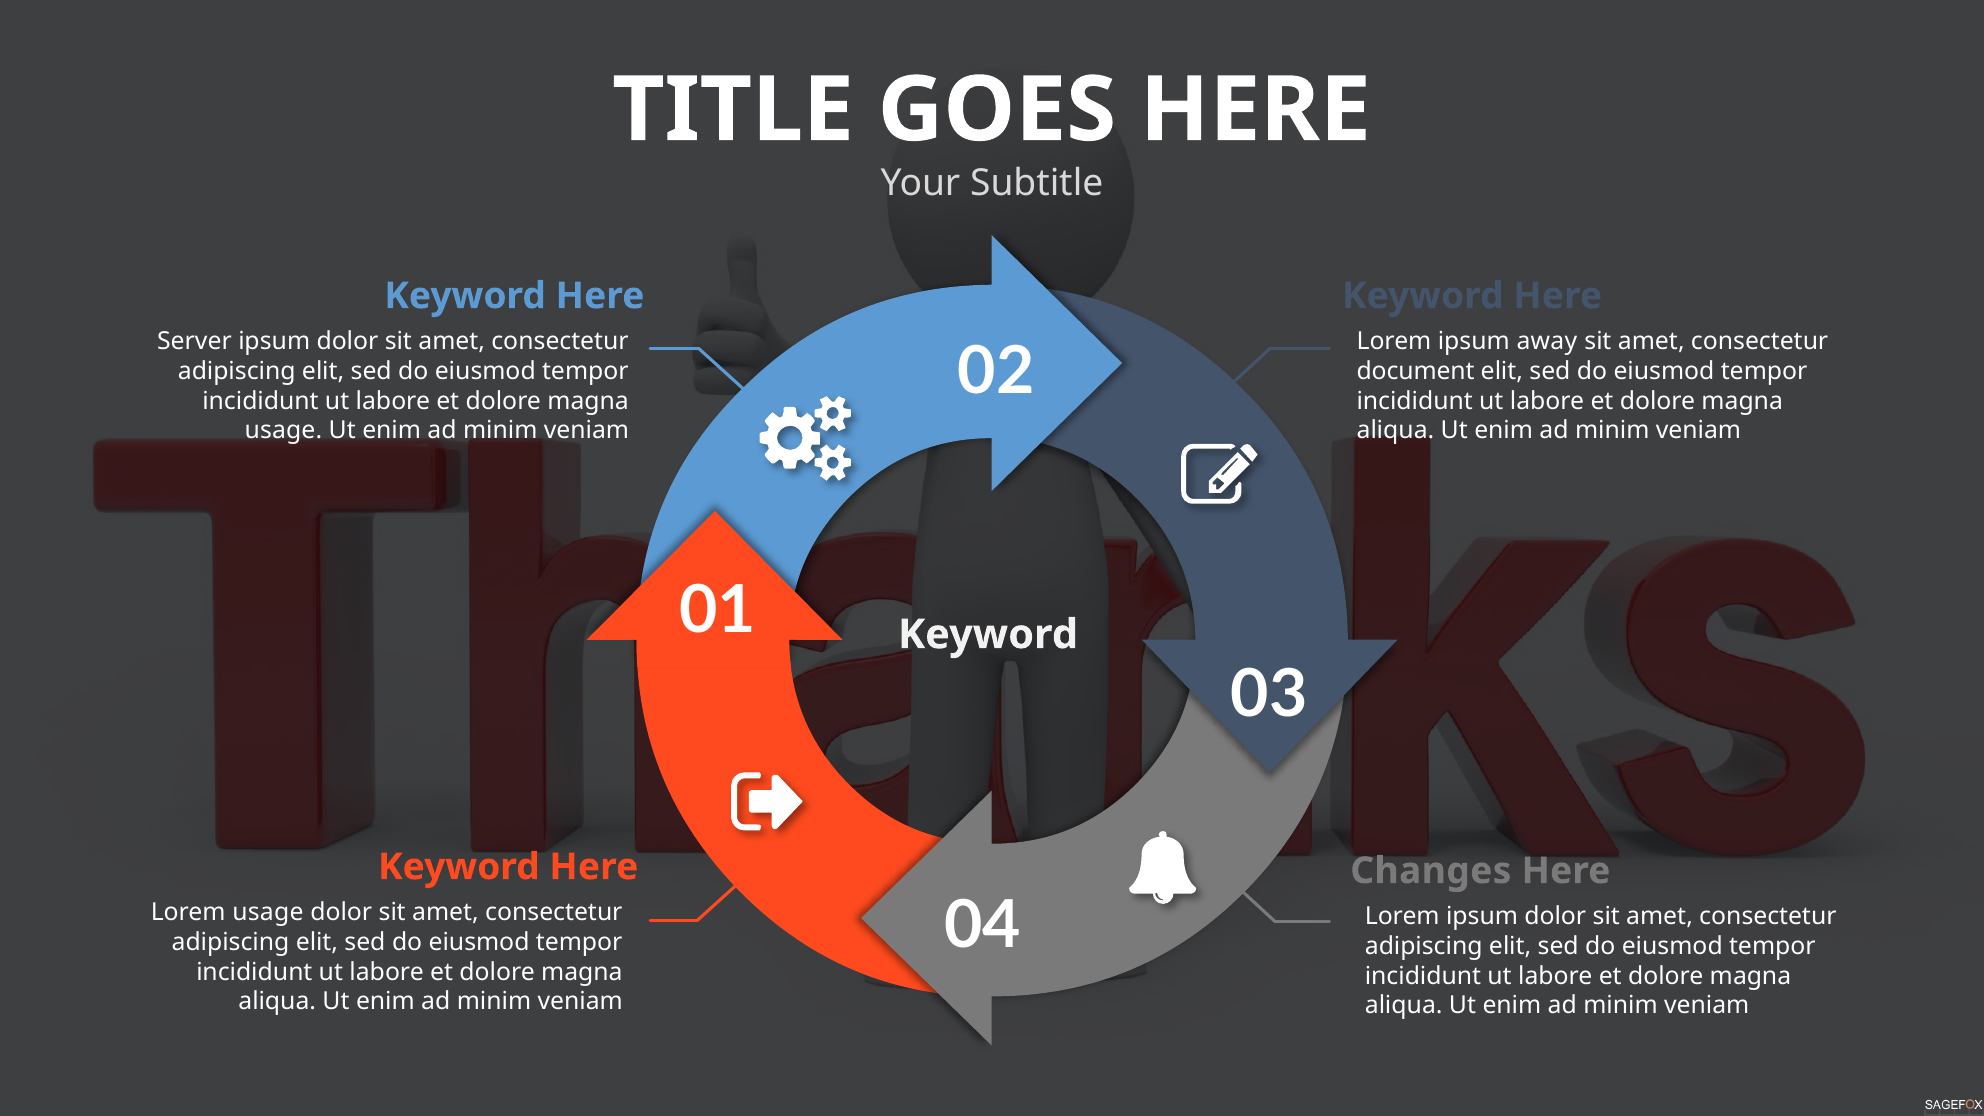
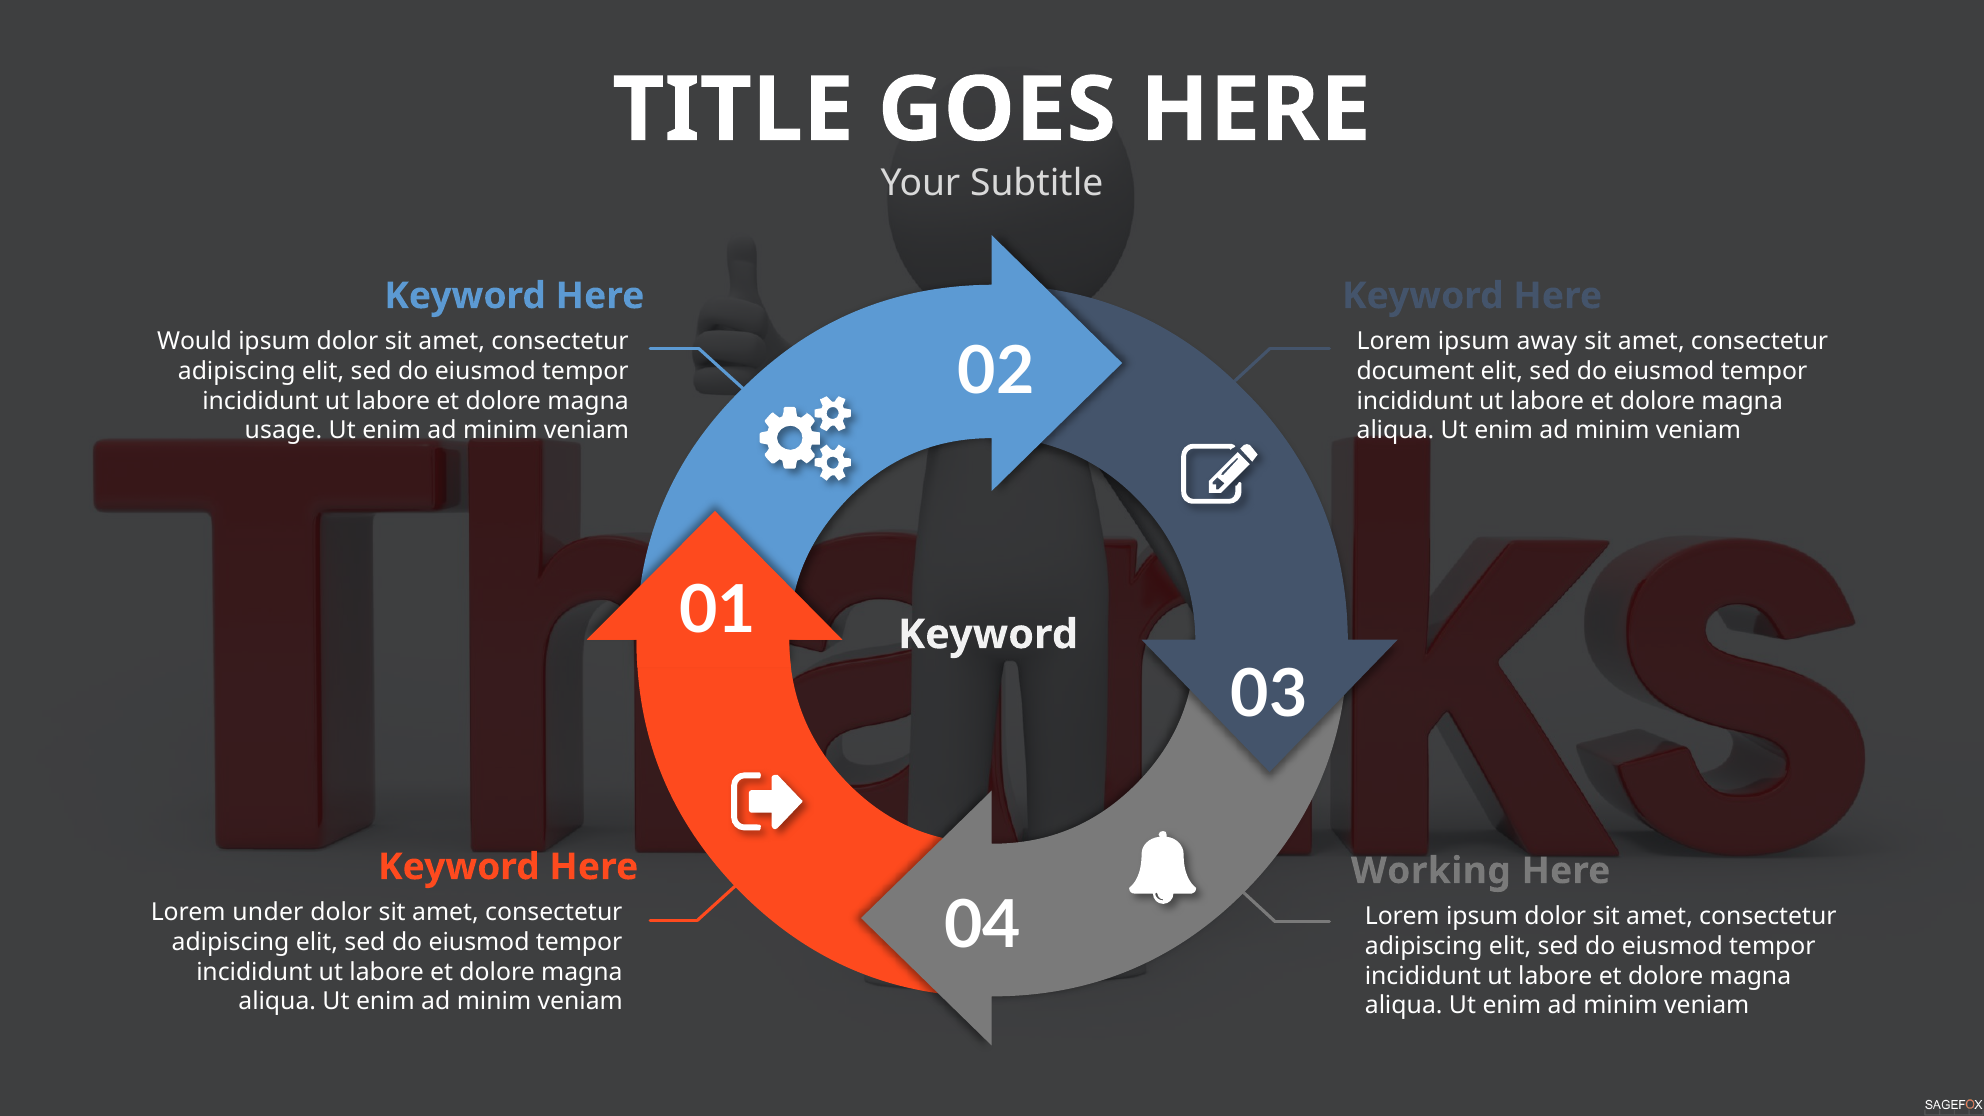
Server: Server -> Would (194, 341)
Changes: Changes -> Working (1431, 871)
Lorem usage: usage -> under (268, 912)
